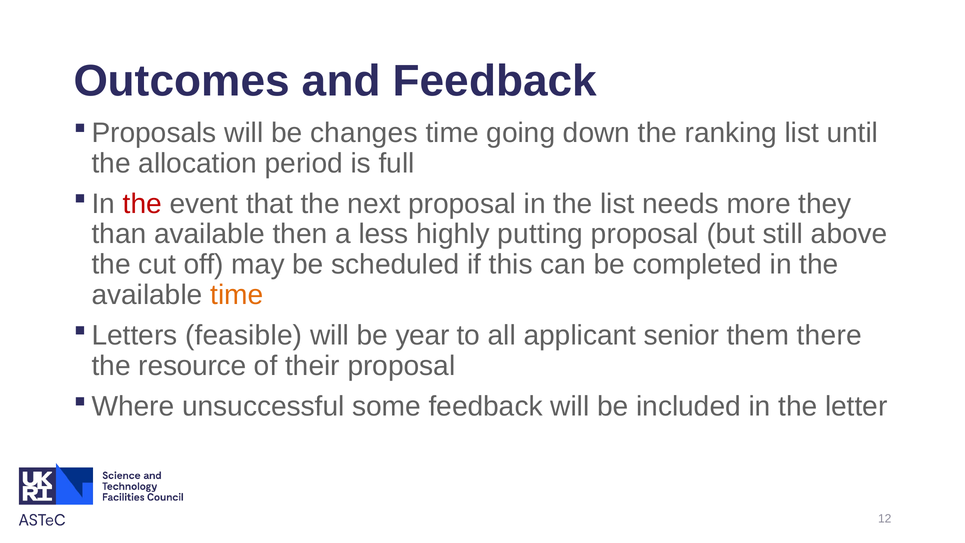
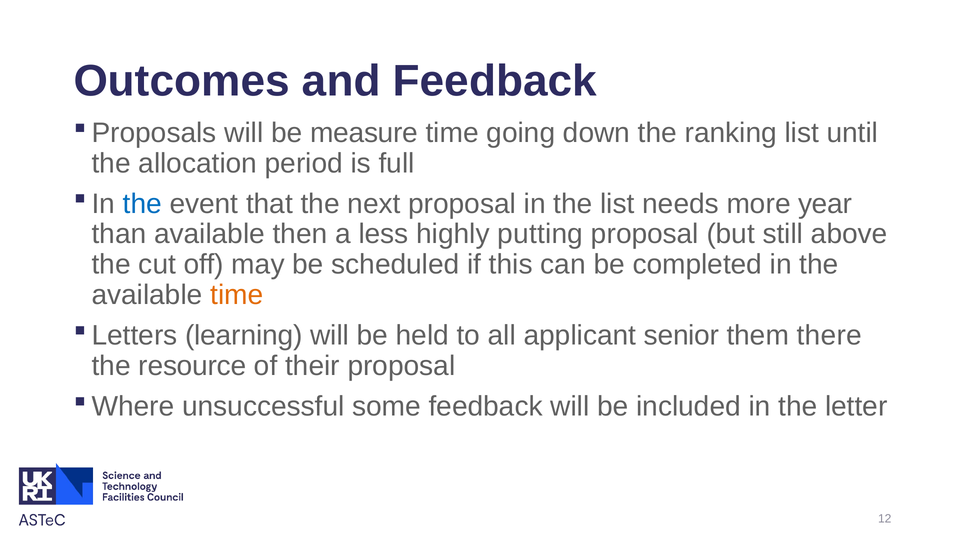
changes: changes -> measure (364, 133)
the colour: red -> blue (142, 204)
they: they -> year (825, 204)
feasible: feasible -> learning (244, 335)
year: year -> held (422, 335)
